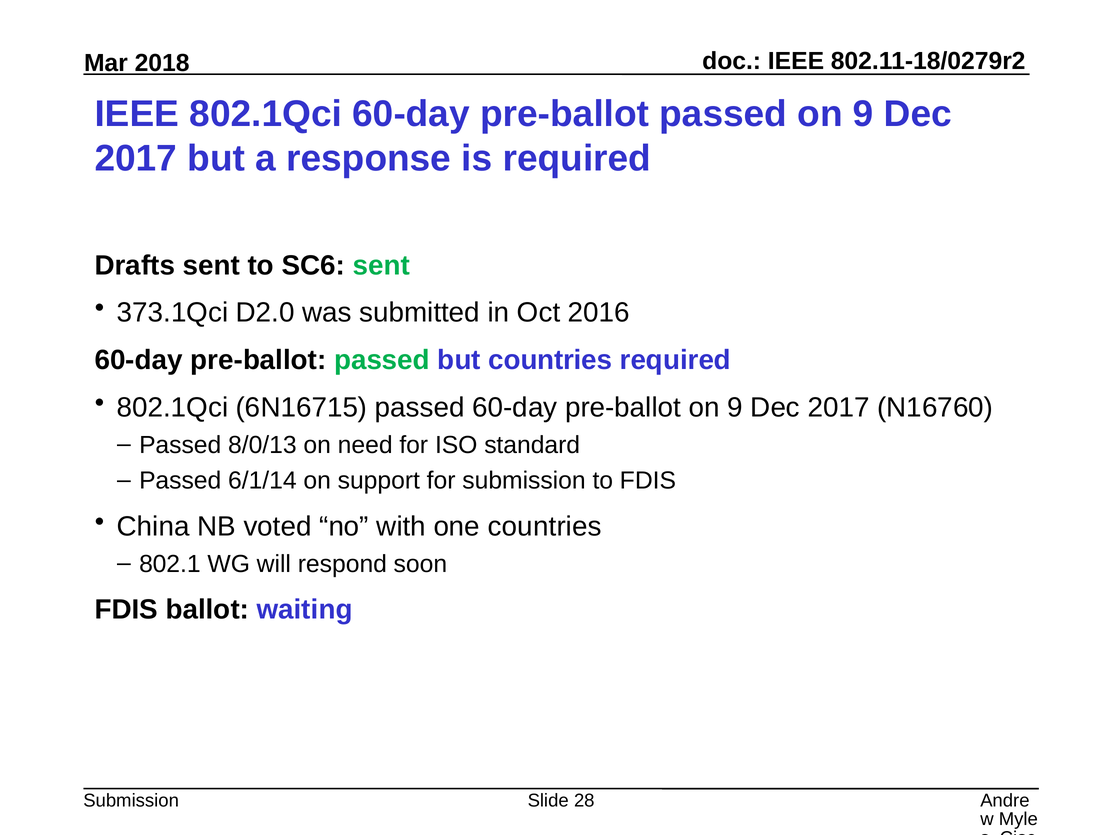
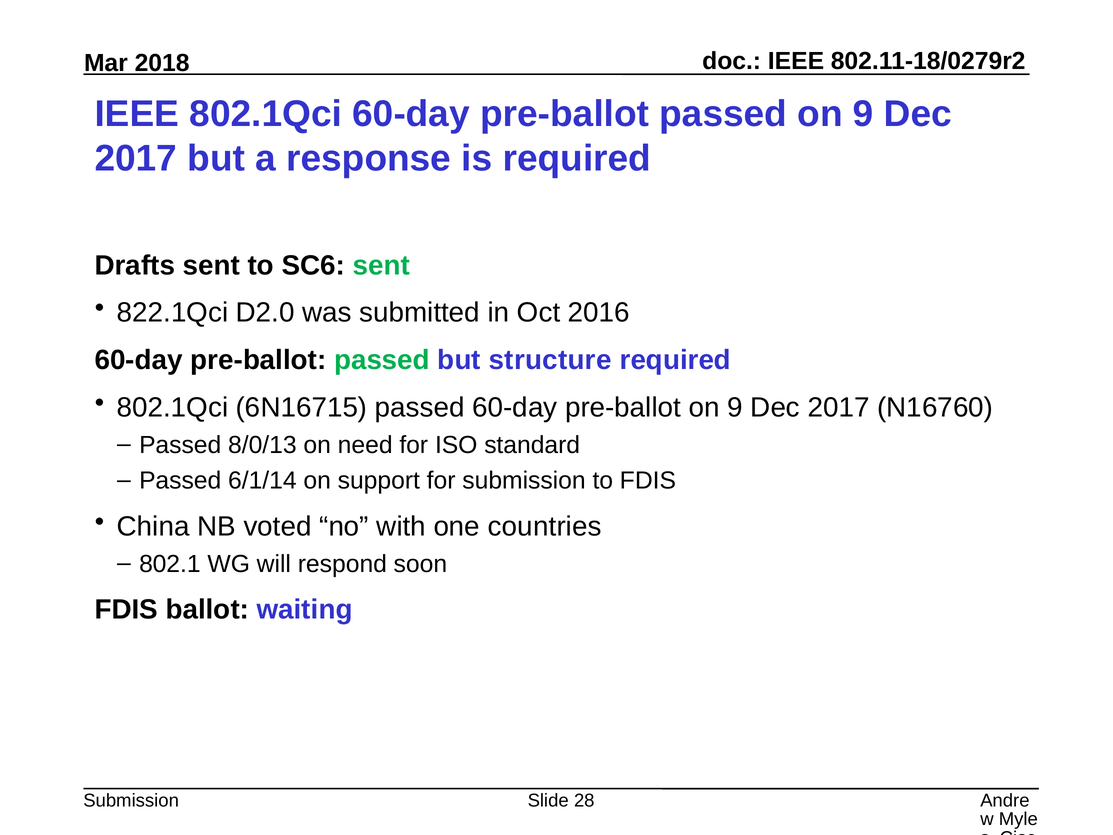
373.1Qci: 373.1Qci -> 822.1Qci (173, 313)
but countries: countries -> structure (550, 360)
